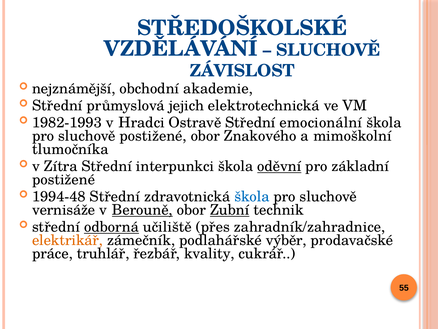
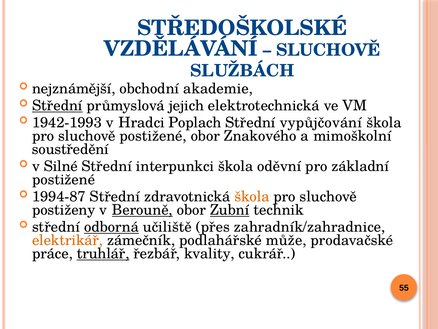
ZÁVISLOST: ZÁVISLOST -> SLUŽBÁCH (242, 71)
Střední underline: none -> present (57, 106)
1982-1993: 1982-1993 -> 1942-1993 (67, 123)
Ostravě: Ostravě -> Poplach (195, 123)
emocionální: emocionální -> vypůjčování (321, 123)
tlumočníka: tlumočníka -> soustředění (70, 149)
Zítra: Zítra -> Silné (61, 166)
oděvní underline: present -> none (279, 166)
1994-48: 1994-48 -> 1994-87 (59, 196)
škola colour: blue -> orange (252, 196)
vernisáže: vernisáže -> postiženy (64, 210)
výběr: výběr -> může (286, 240)
truhlář underline: none -> present (103, 253)
